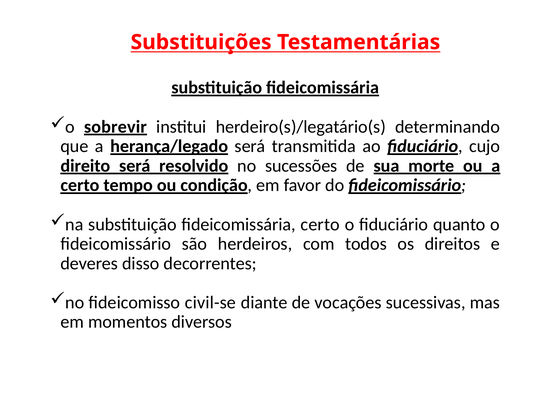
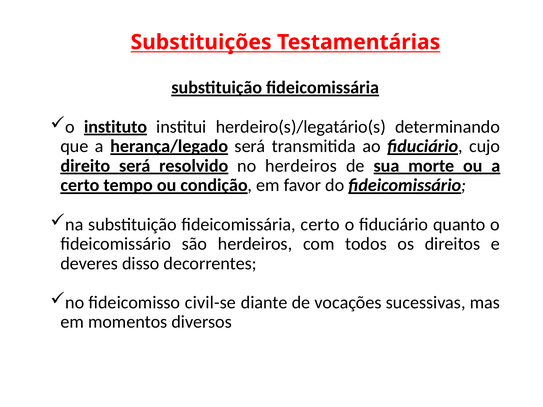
sobrevir: sobrevir -> instituto (116, 127)
no sucessões: sucessões -> herdeiros (301, 166)
